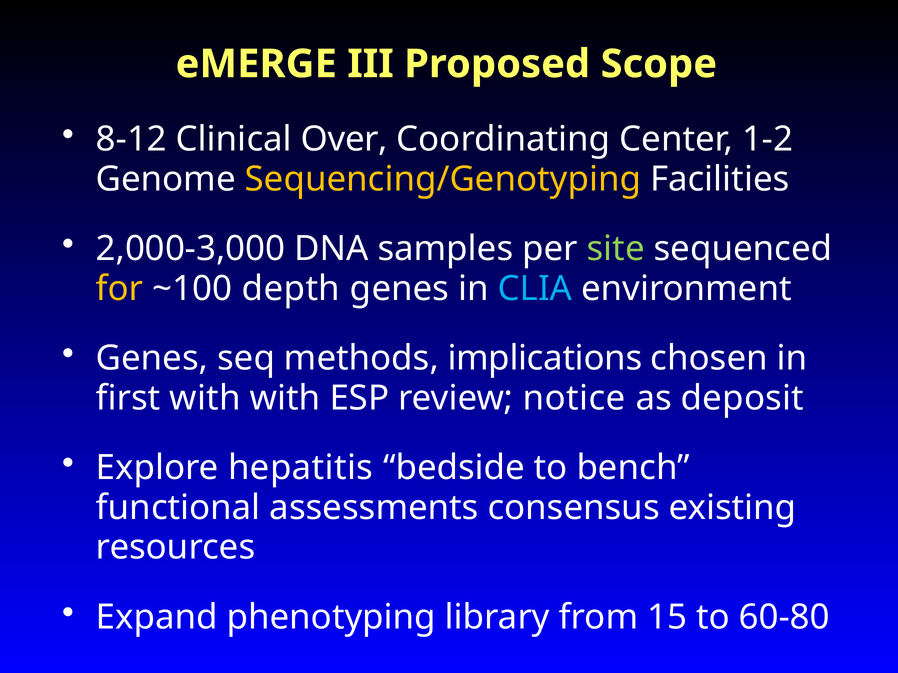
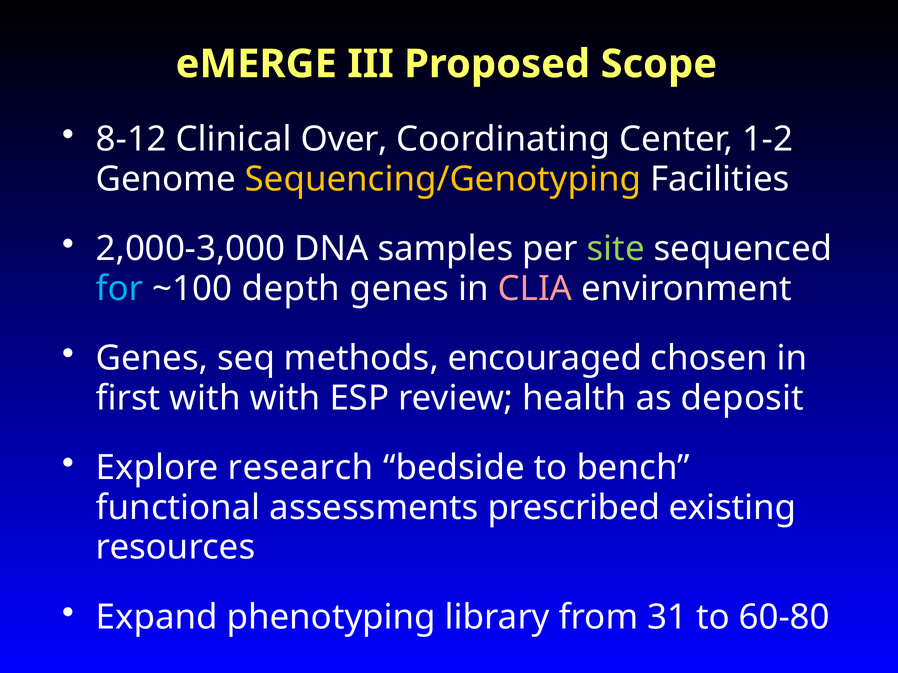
for colour: yellow -> light blue (120, 289)
CLIA colour: light blue -> pink (535, 289)
implications: implications -> encouraged (545, 359)
notice: notice -> health (574, 398)
hepatitis: hepatitis -> research (301, 468)
consensus: consensus -> prescribed (574, 508)
15: 15 -> 31 (667, 618)
